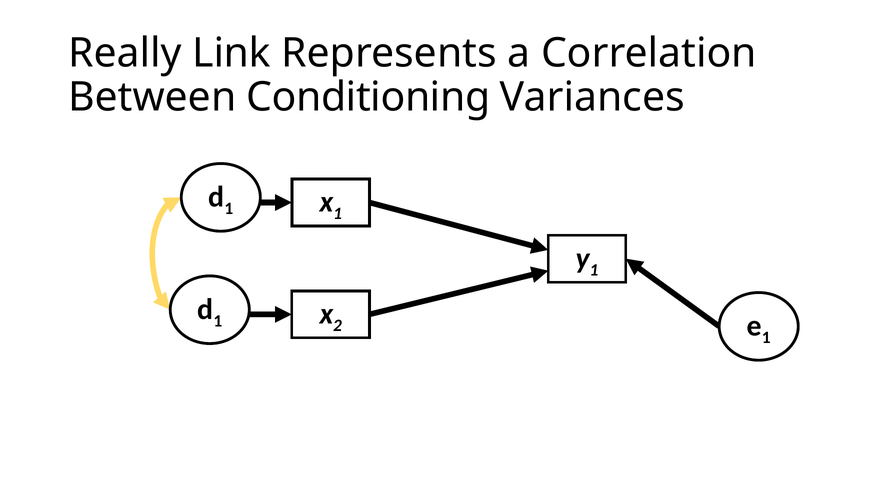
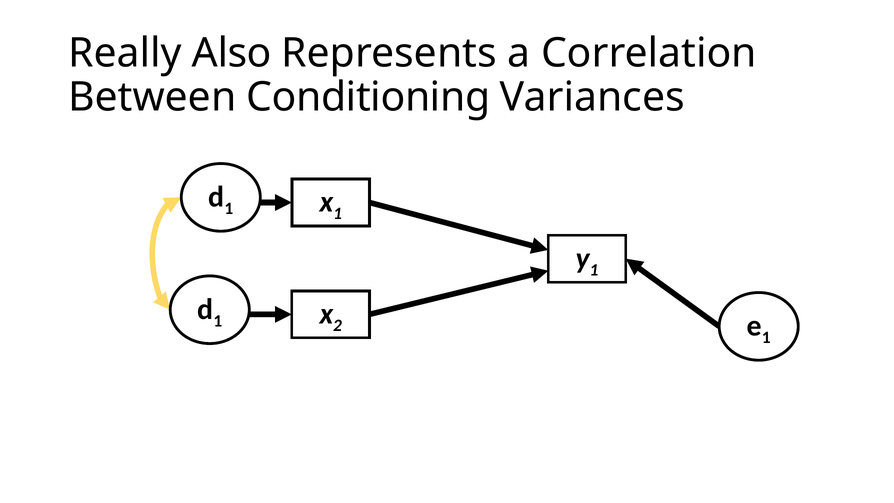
Link: Link -> Also (232, 53)
